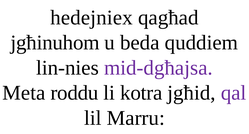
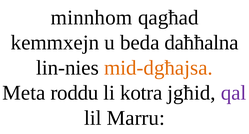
hedejniex: hedejniex -> minnhom (91, 18)
jgħinuhom: jgħinuhom -> kemmxejn (55, 43)
quddiem: quddiem -> daħħalna (201, 43)
mid-dgħajsa colour: purple -> orange (158, 68)
